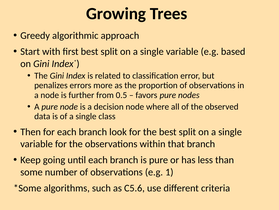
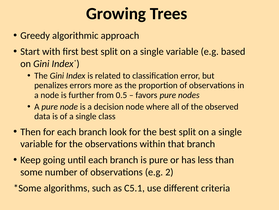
1: 1 -> 2 (169, 172)
C5.6: C5.6 -> C5.1 (134, 188)
